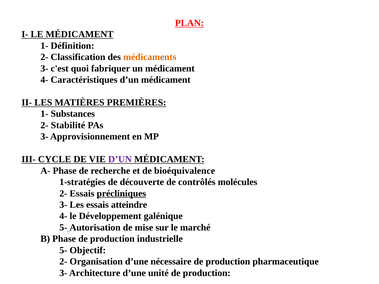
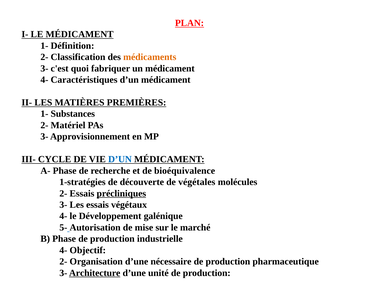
Stabilité: Stabilité -> Matériel (68, 125)
D’UN colour: purple -> blue (120, 159)
contrôlés: contrôlés -> végétales (197, 182)
atteindre: atteindre -> végétaux (129, 205)
5-: 5- -> 4- (63, 250)
Architecture underline: none -> present (95, 273)
